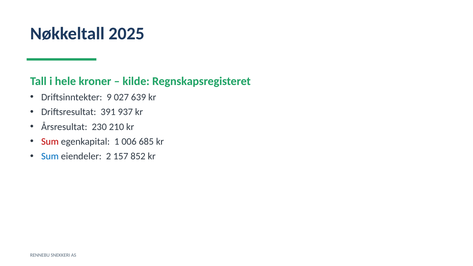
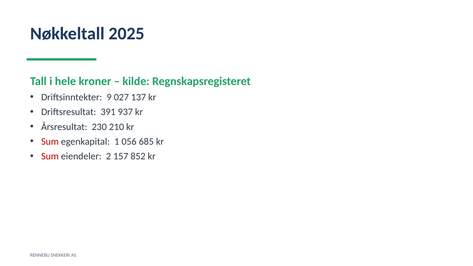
639: 639 -> 137 (139, 97)
006: 006 -> 056 (129, 142)
Sum colour: blue -> red (50, 156)
